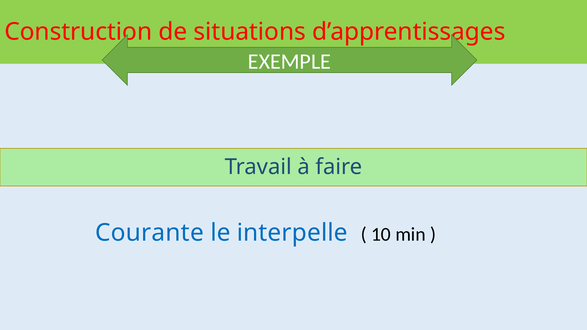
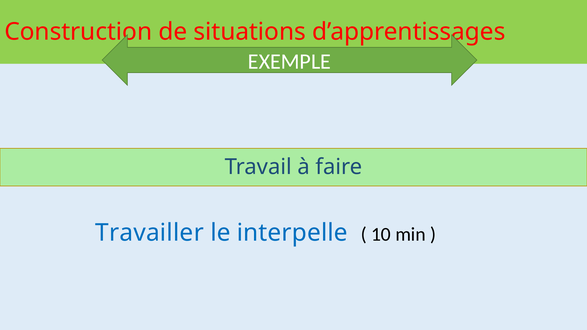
Courante: Courante -> Travailler (149, 233)
